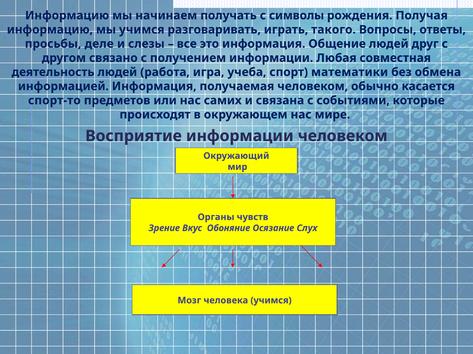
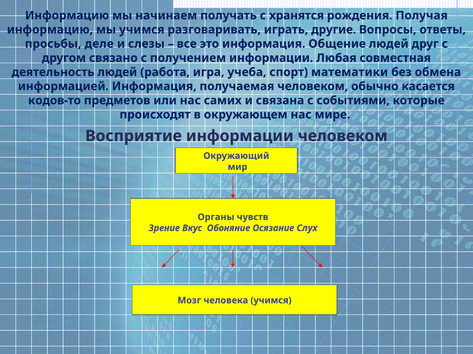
символы: символы -> хранятся (297, 16)
такого: такого -> другие (334, 30)
спорт-то: спорт-то -> кодов-то (55, 101)
